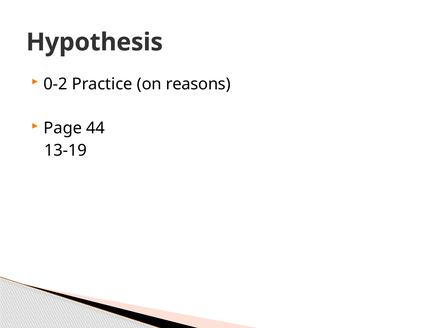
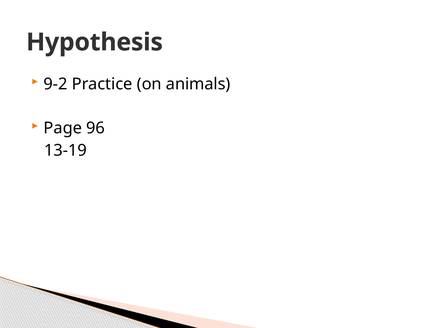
0-2: 0-2 -> 9-2 (56, 84)
reasons: reasons -> animals (198, 84)
44: 44 -> 96 (96, 128)
